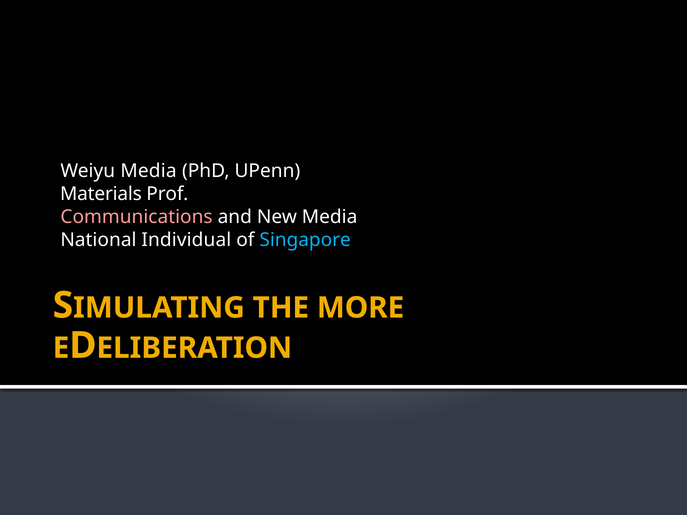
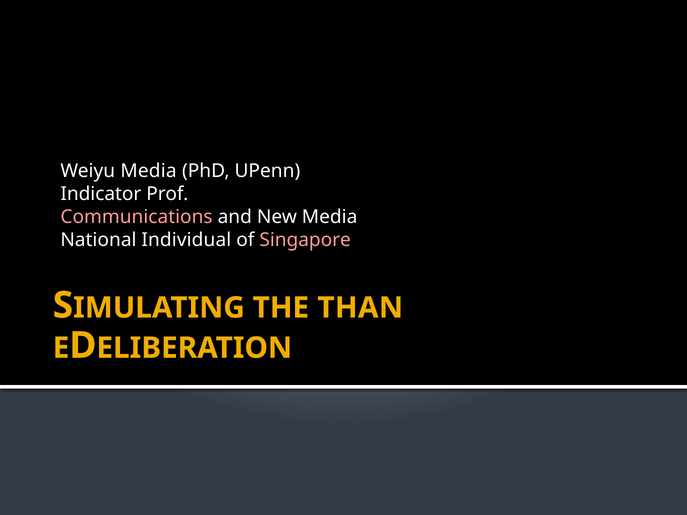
Materials: Materials -> Indicator (101, 194)
Singapore colour: light blue -> pink (305, 240)
MORE: MORE -> THAN (360, 308)
